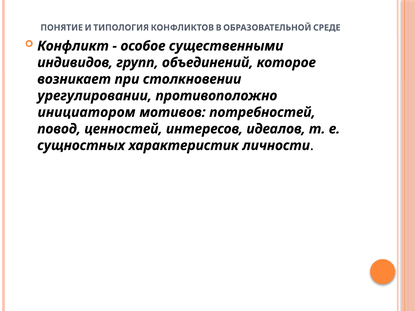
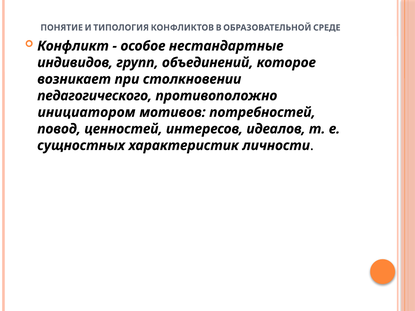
существенными: существенными -> нестандартные (226, 46)
урегулировании: урегулировании -> педагогического (95, 96)
